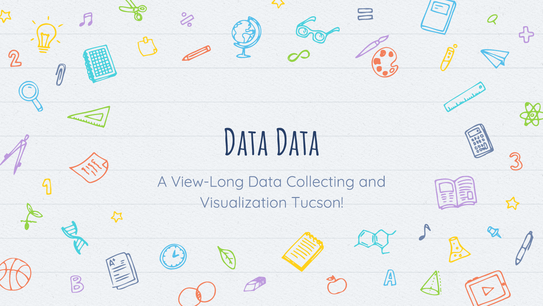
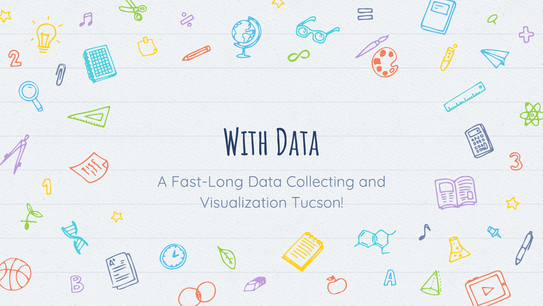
Data: Data -> With (246, 143)
View-Long: View-Long -> Fast-Long (207, 181)
